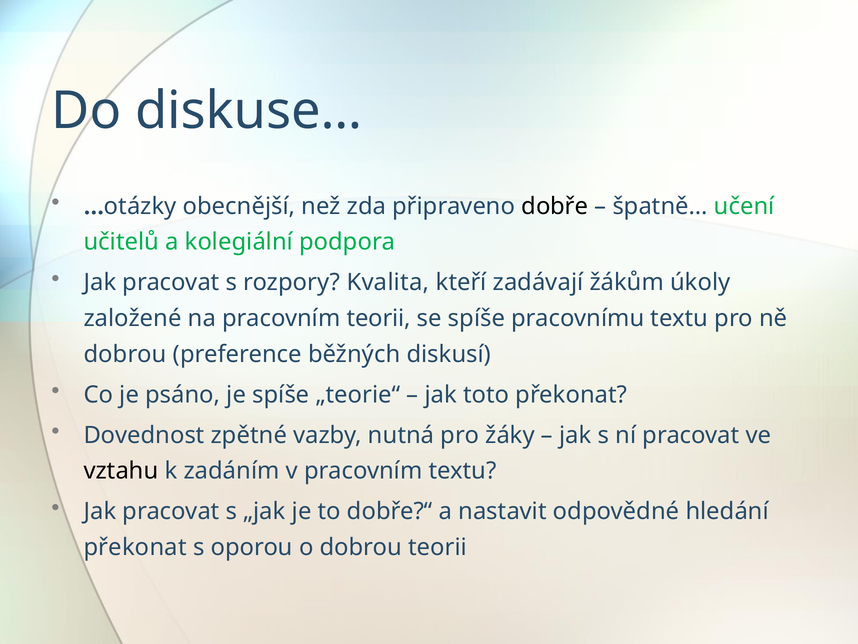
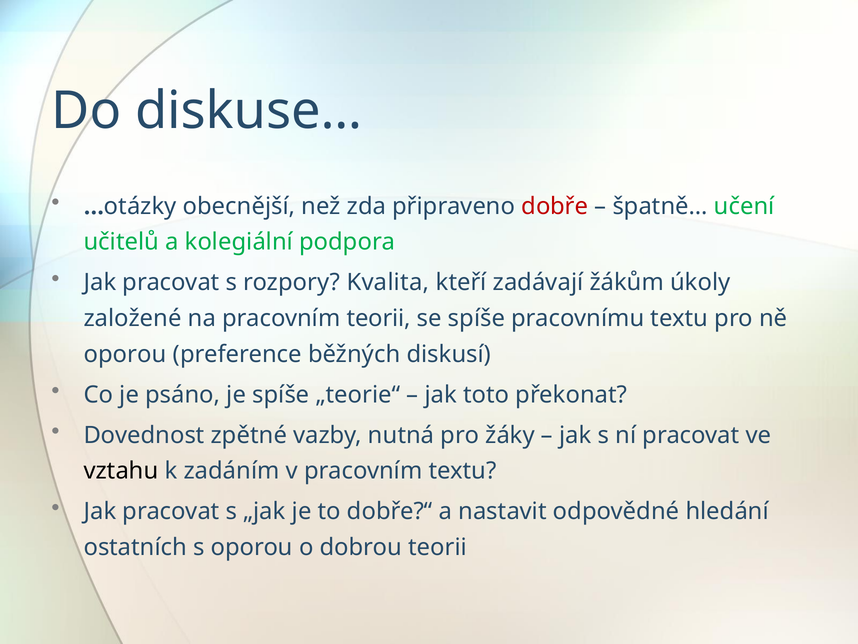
dobře colour: black -> red (555, 206)
dobrou: dobrou -> oporou (125, 354)
překonat: překonat -> ostatních (135, 547)
